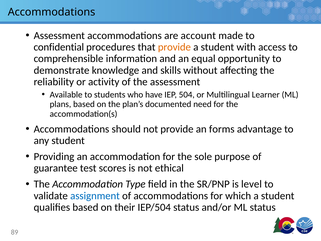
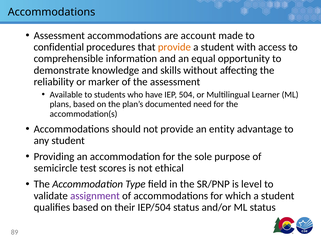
activity: activity -> marker (104, 82)
forms: forms -> entity (222, 129)
guarantee: guarantee -> semicircle (56, 168)
assignment colour: blue -> purple (95, 196)
